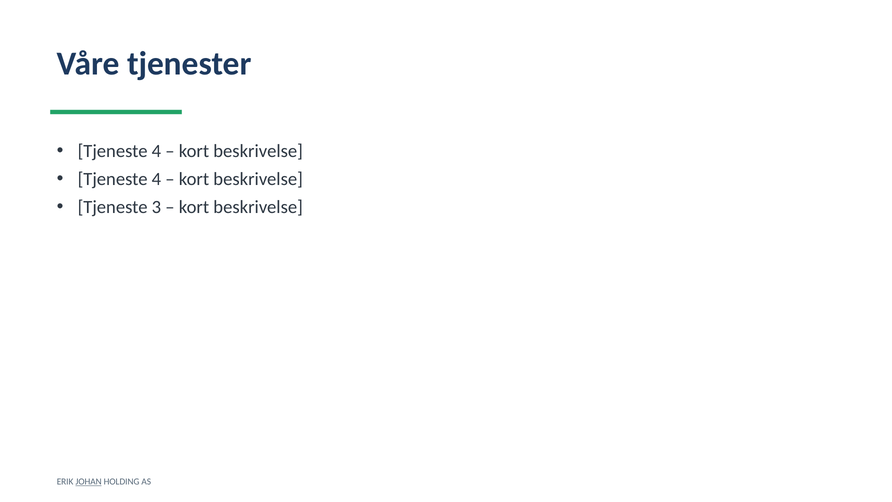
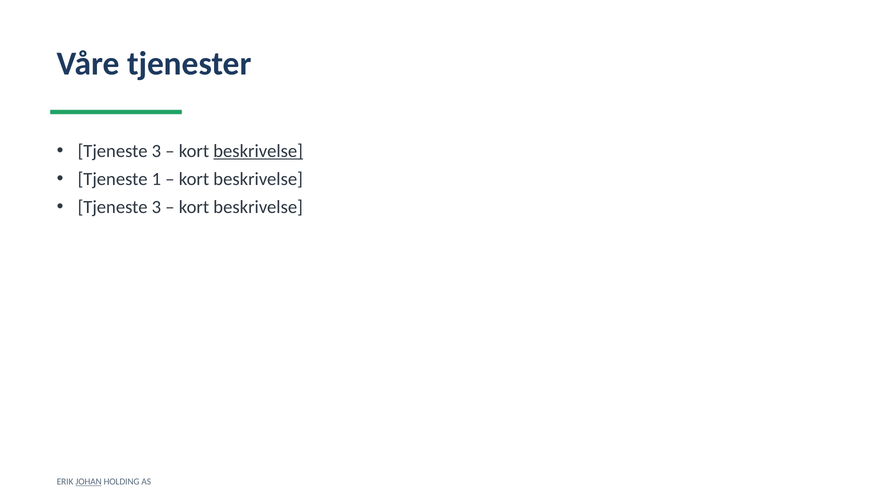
4: 4 -> 3 (156, 151)
beskrivelse underline: none -> present (258, 151)
4: 4 -> 1 (156, 179)
